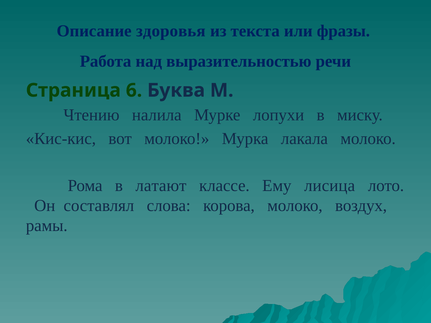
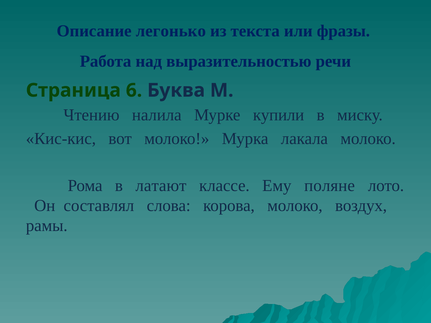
здоровья: здоровья -> легонько (171, 31)
лопухи: лопухи -> купили (279, 115)
лисица: лисица -> поляне (330, 186)
